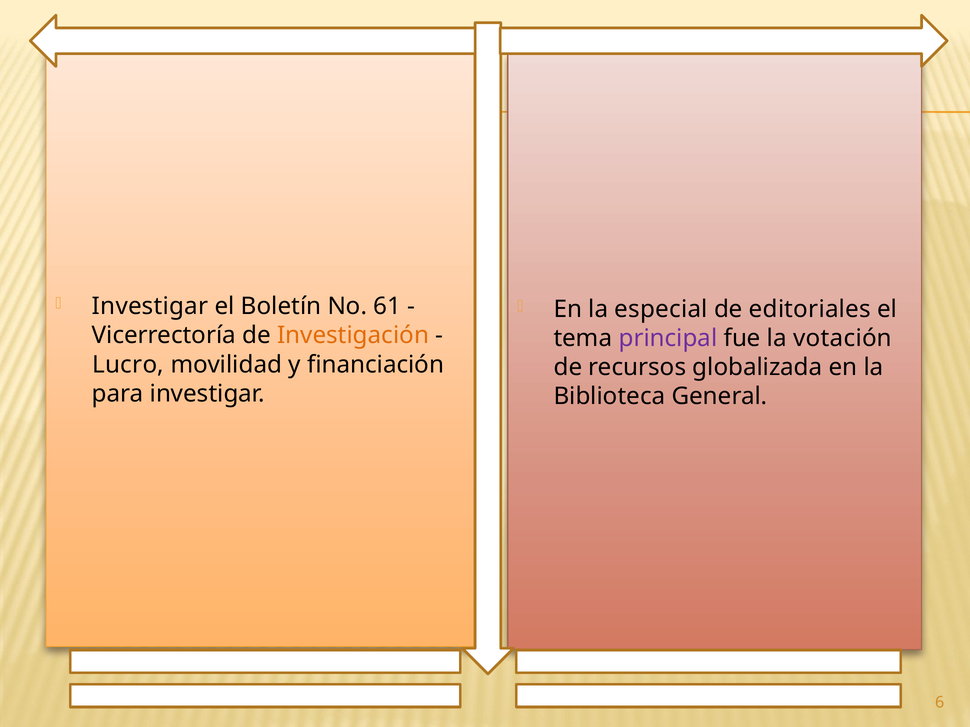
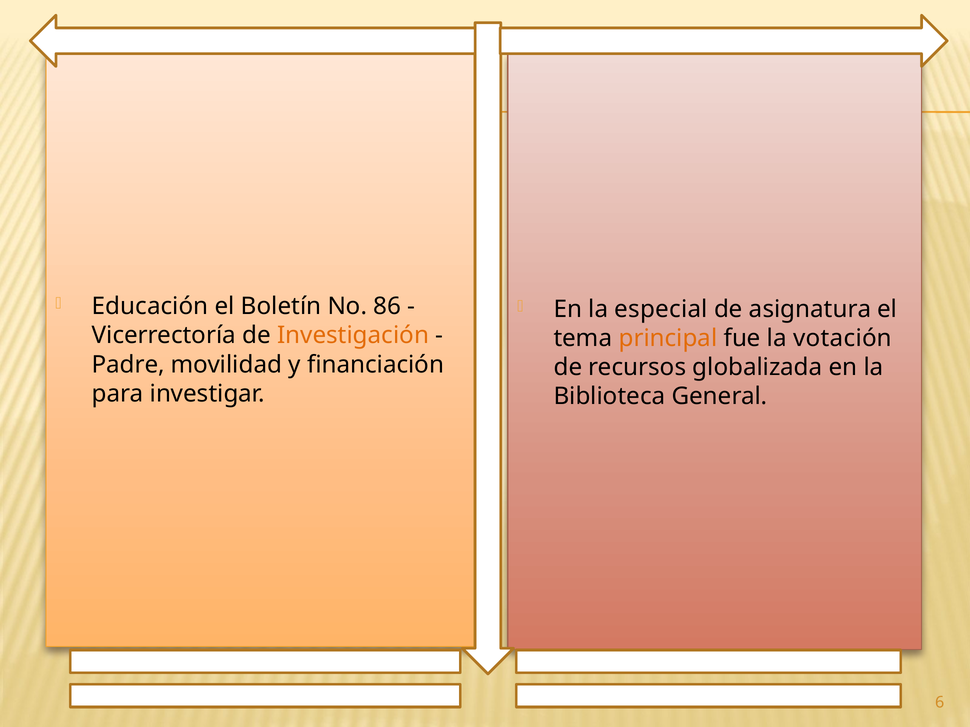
Investigar: Investigar -> Educación (150, 307)
61: 61 -> 86 (387, 307)
editoriales: editoriales -> asignatura (810, 309)
principal colour: purple -> orange (668, 339)
Lucro: Lucro -> Padre (128, 365)
